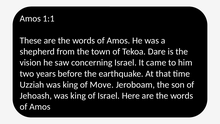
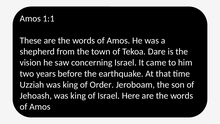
Move: Move -> Order (102, 85)
